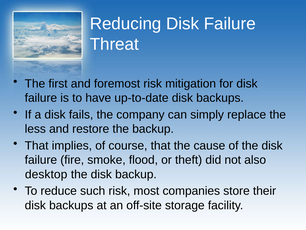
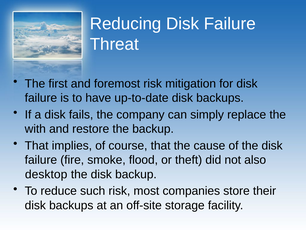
less: less -> with (35, 129)
